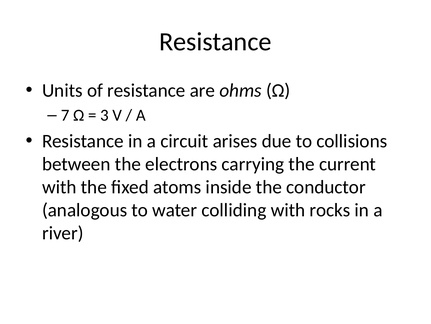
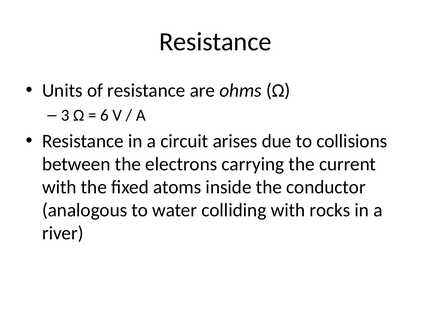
7: 7 -> 3 (65, 115)
3: 3 -> 6 (104, 115)
